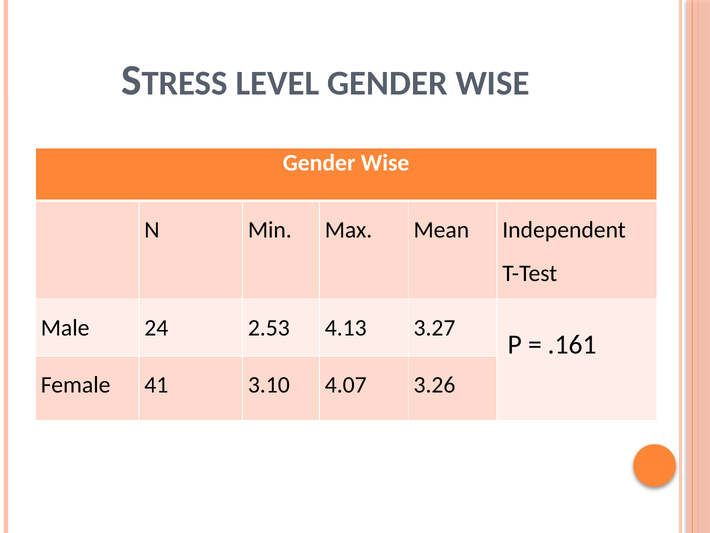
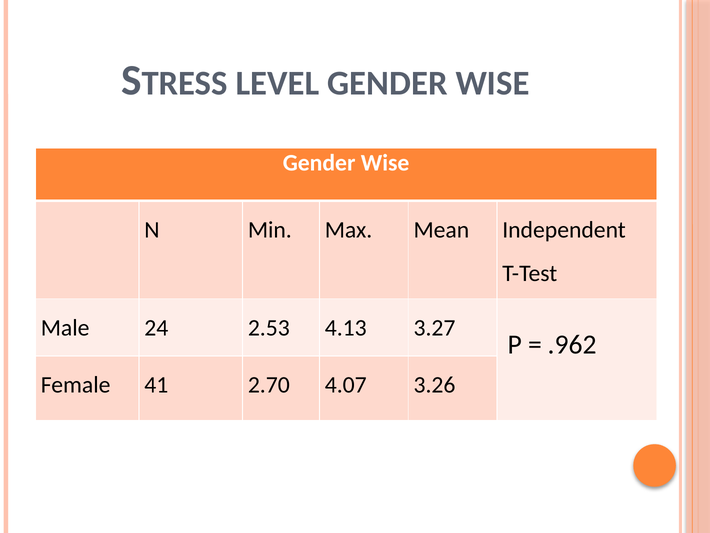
.161: .161 -> .962 (572, 345)
3.10: 3.10 -> 2.70 (269, 385)
